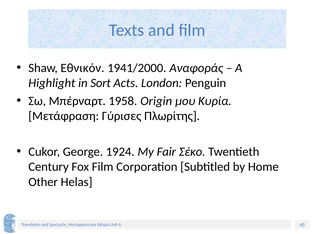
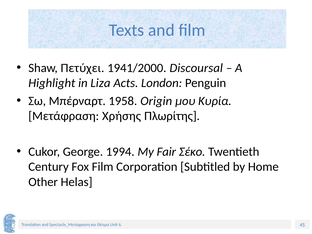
Εθνικόν: Εθνικόν -> Πετύχει (82, 68)
Αναφοράς: Αναφοράς -> Discoursal (196, 68)
Sort: Sort -> Liza (100, 83)
Γύρισες: Γύρισες -> Χρήσης (122, 116)
1924: 1924 -> 1994 (120, 152)
